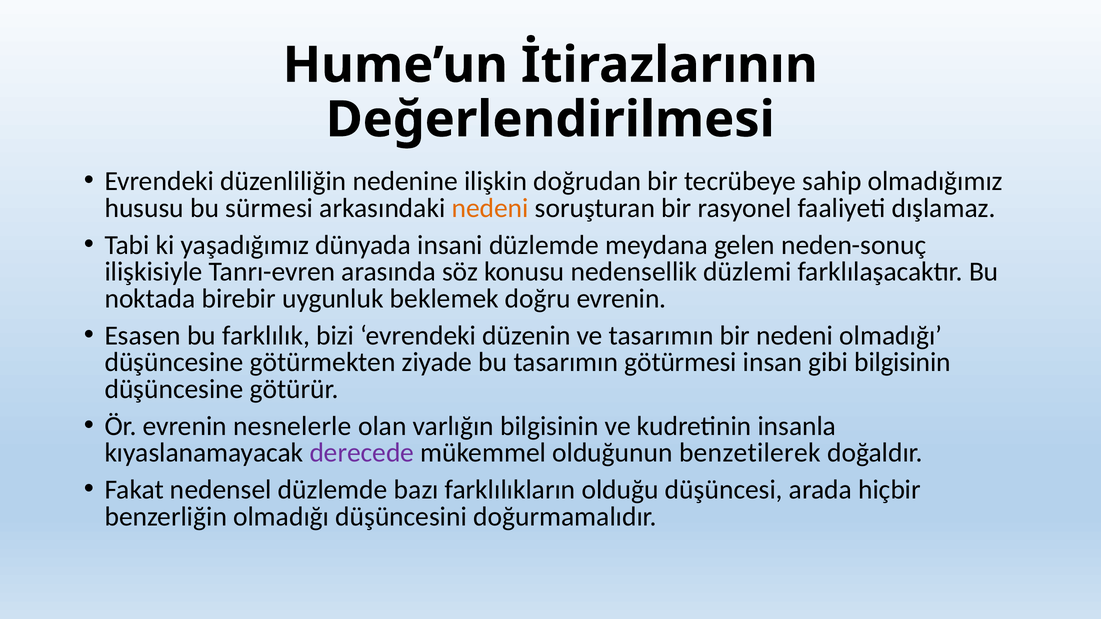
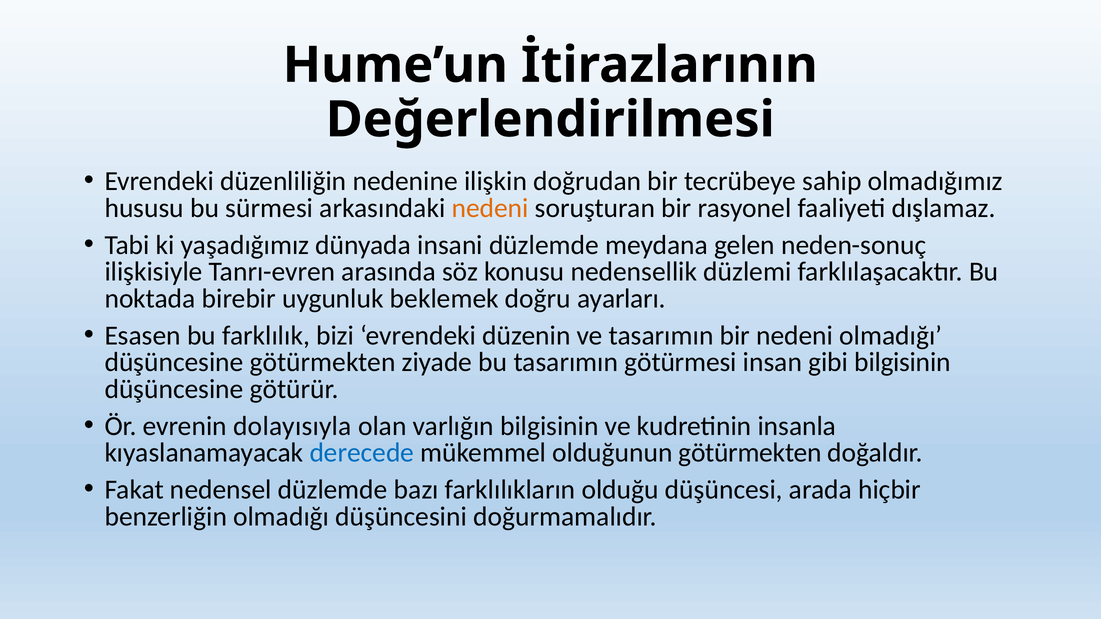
doğru evrenin: evrenin -> ayarları (621, 299)
nesnelerle: nesnelerle -> dolayısıyla (292, 426)
derecede colour: purple -> blue (362, 453)
olduğunun benzetilerek: benzetilerek -> götürmekten (750, 453)
